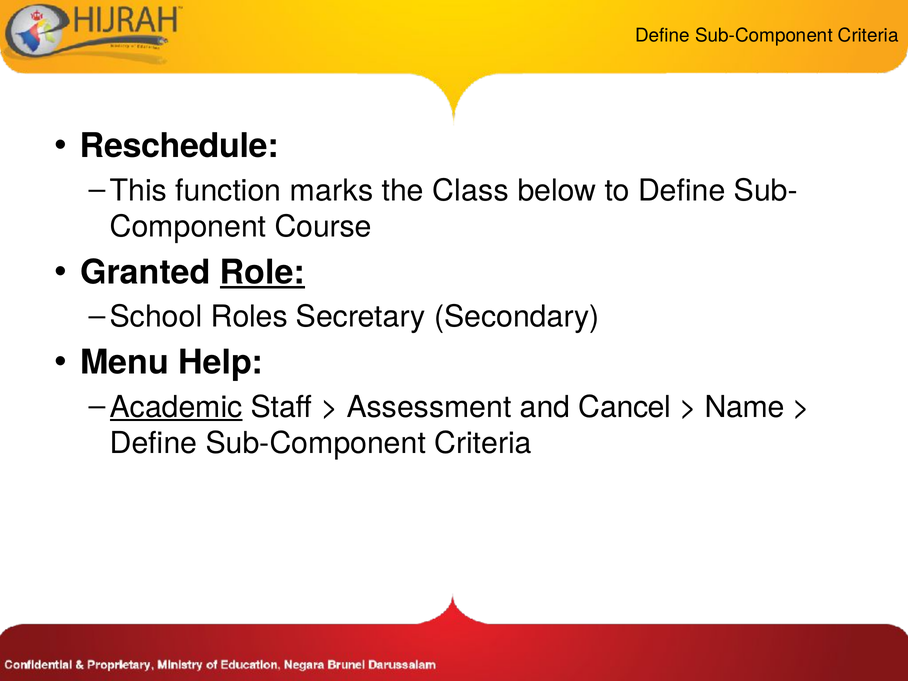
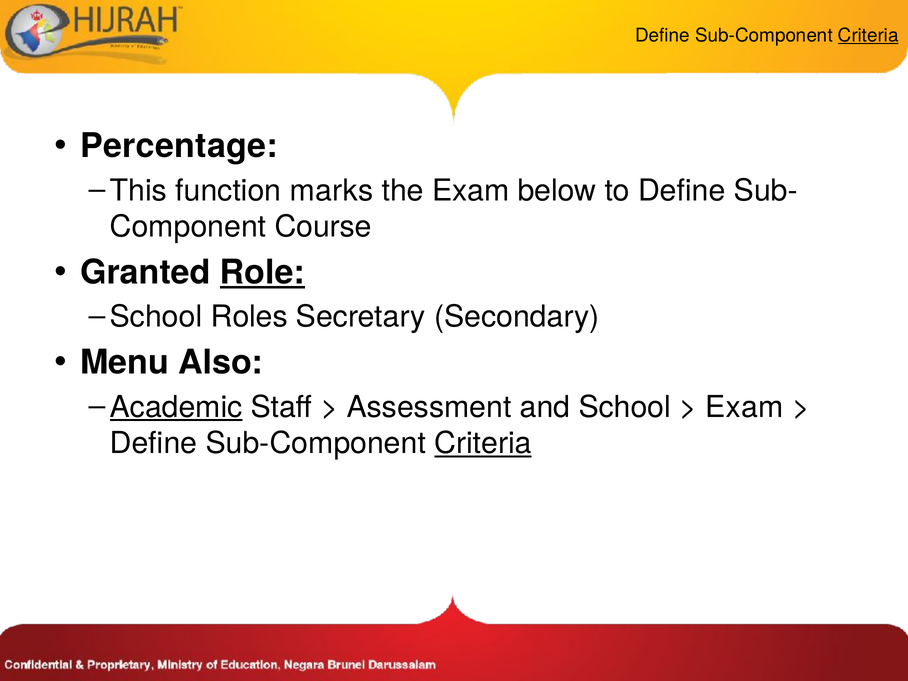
Criteria underline: none -> present (868, 35)
Reschedule: Reschedule -> Percentage (179, 146)
the Class: Class -> Exam (471, 191)
Help: Help -> Also (221, 363)
and Cancel: Cancel -> School (625, 407)
Name: Name -> Exam (744, 407)
Criteria underline: none -> present (483, 443)
